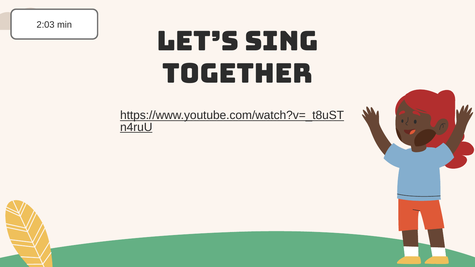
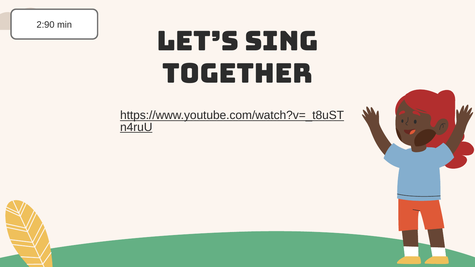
2:03: 2:03 -> 2:90 (46, 25)
